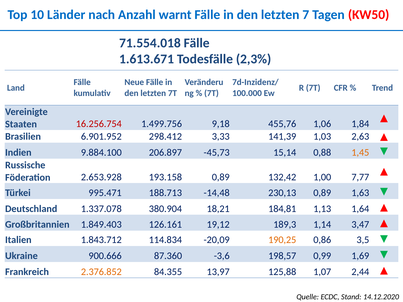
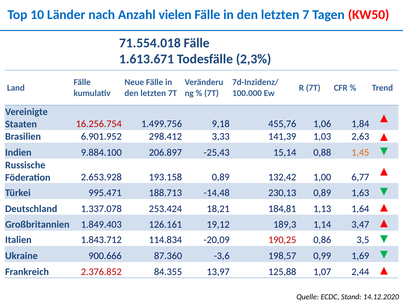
warnt: warnt -> vielen (175, 15)
-45,73: -45,73 -> -25,43 (217, 153)
7,77: 7,77 -> 6,77 (360, 177)
380.904: 380.904 -> 253.424 (165, 209)
190,25 colour: orange -> red (282, 240)
2.376.852 colour: orange -> red (101, 272)
